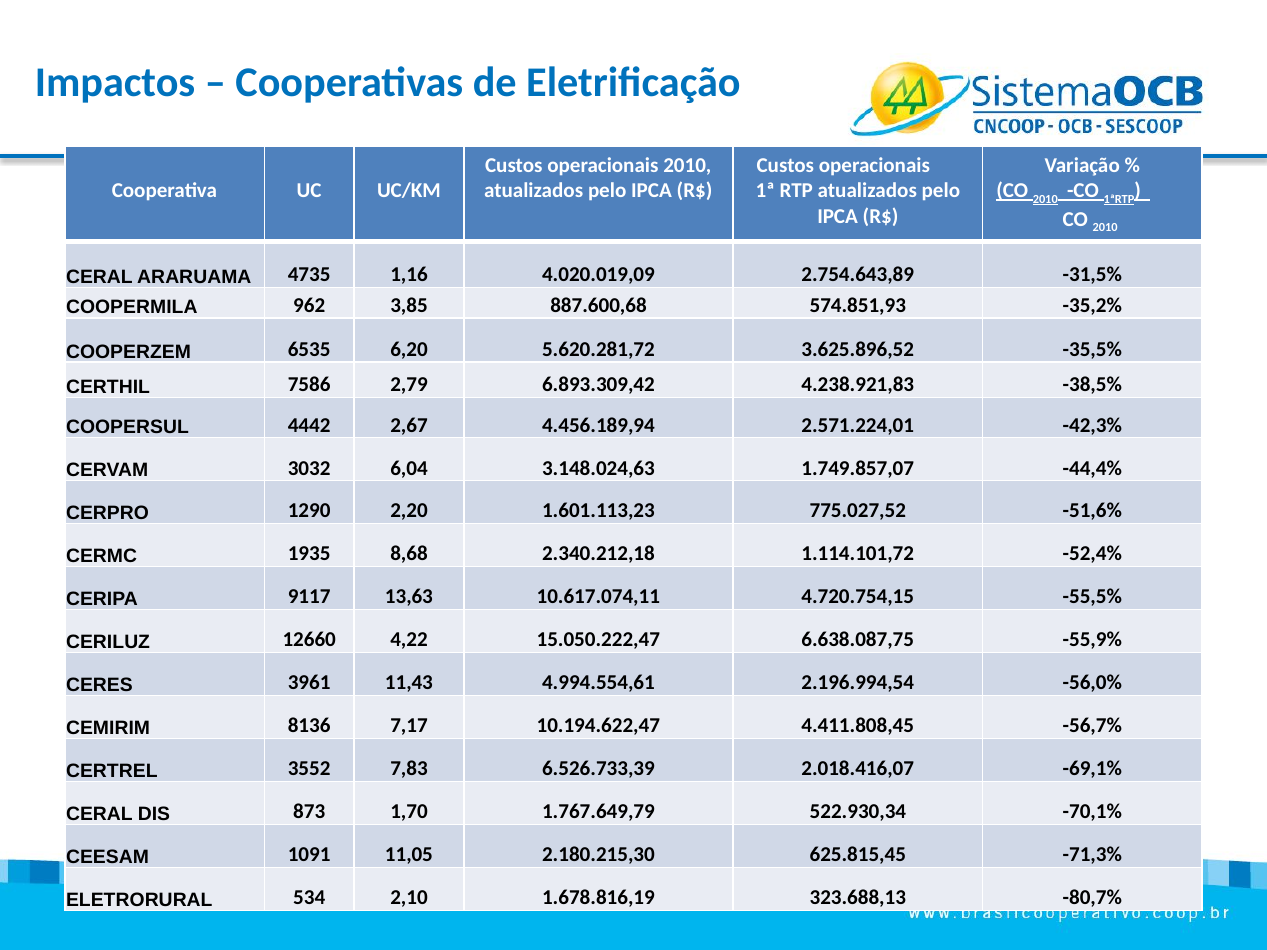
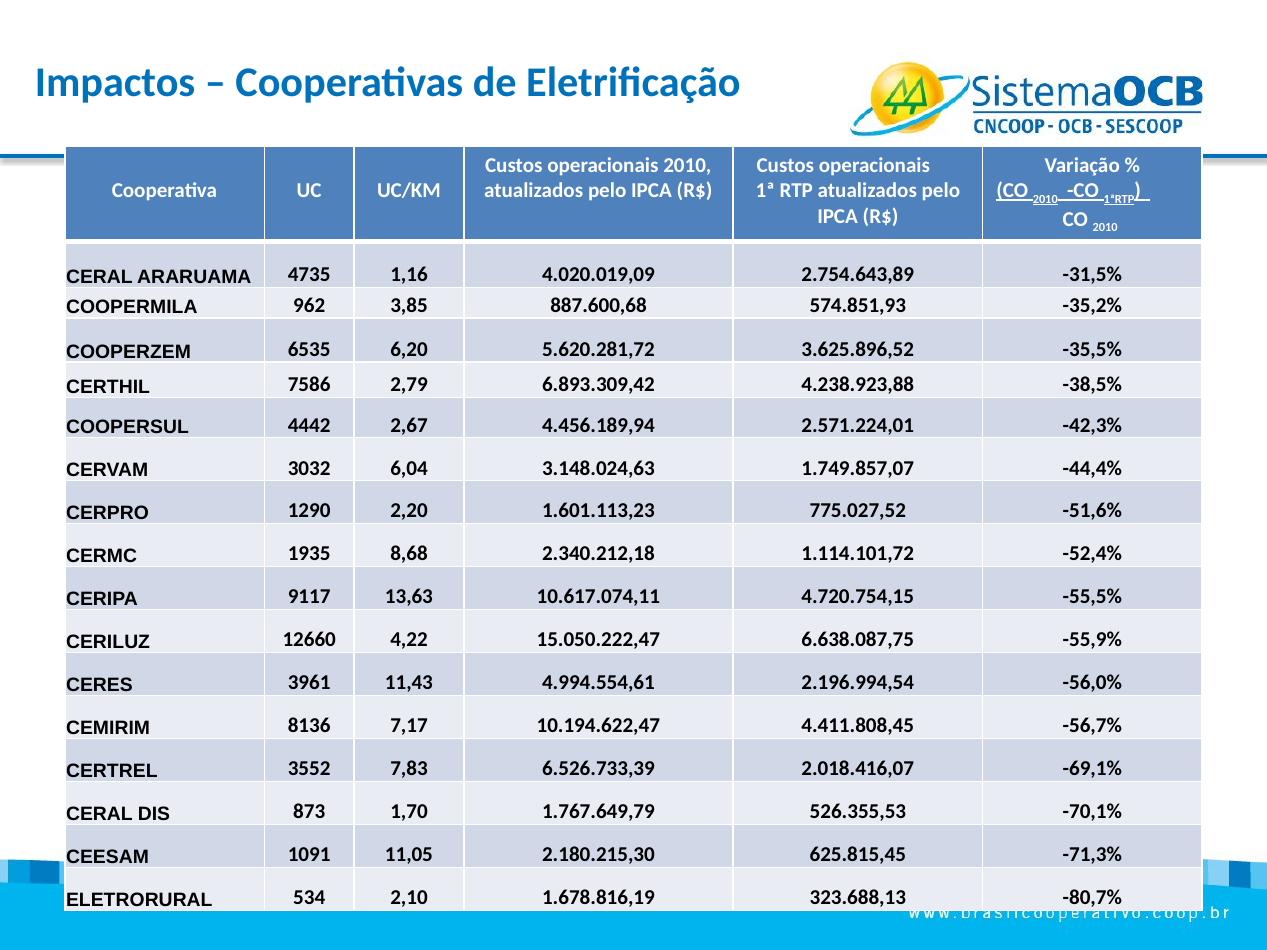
4.238.921,83: 4.238.921,83 -> 4.238.923,88 (858, 385)
522.930,34: 522.930,34 -> 526.355,53 (858, 812)
